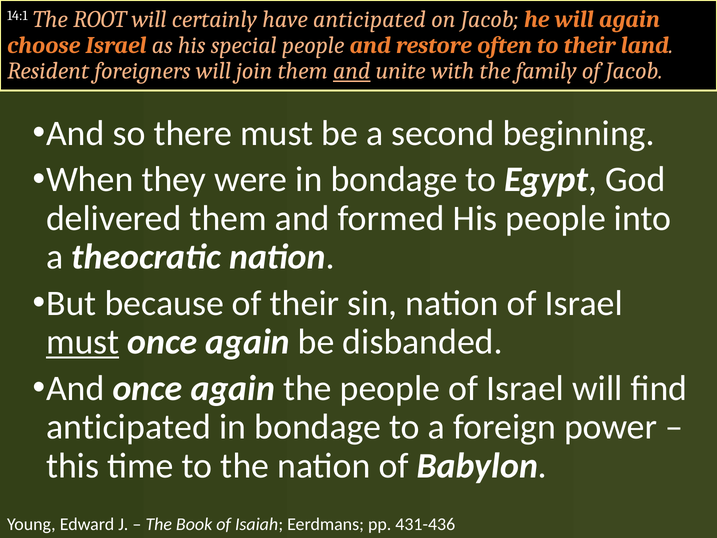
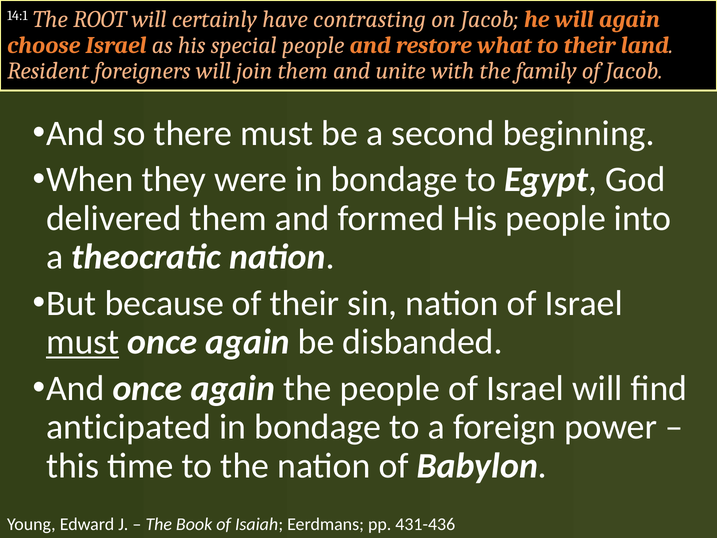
have anticipated: anticipated -> contrasting (369, 19)
often: often -> what (504, 45)
and underline: present -> none (352, 71)
